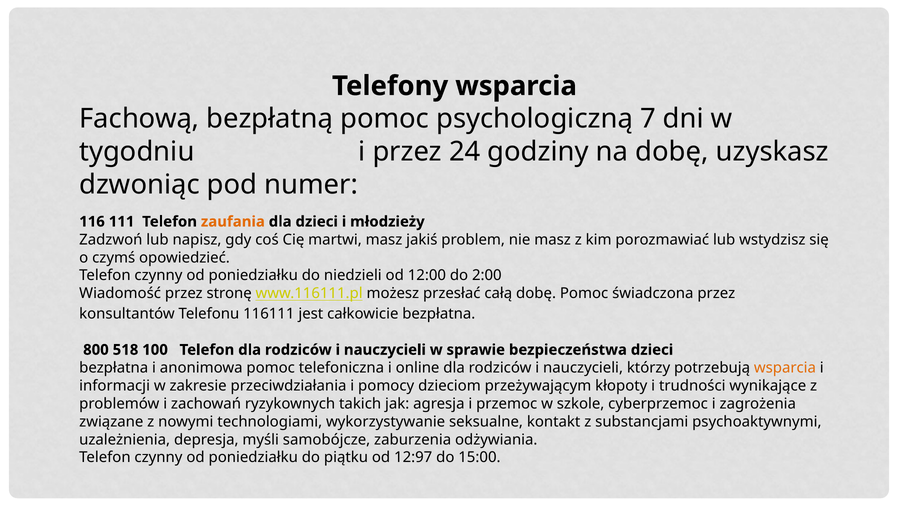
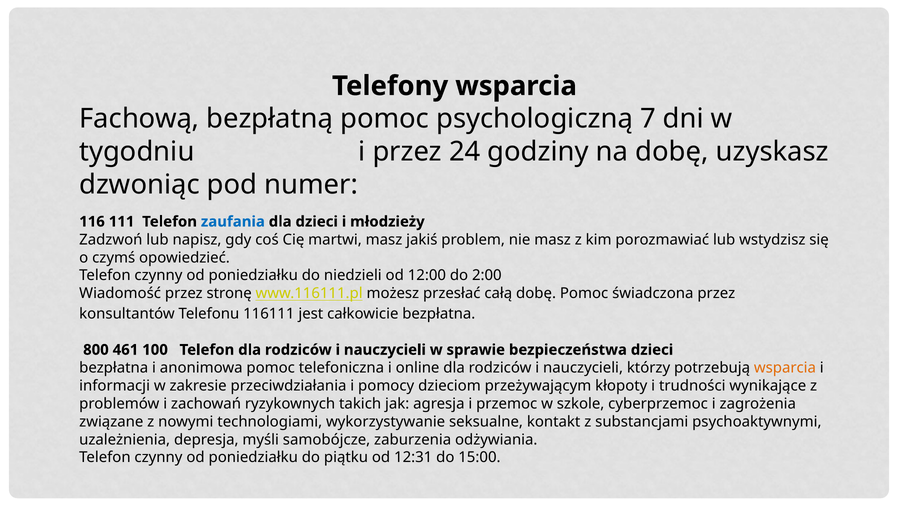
zaufania colour: orange -> blue (233, 222)
518: 518 -> 461 (126, 350)
12:97: 12:97 -> 12:31 (413, 458)
